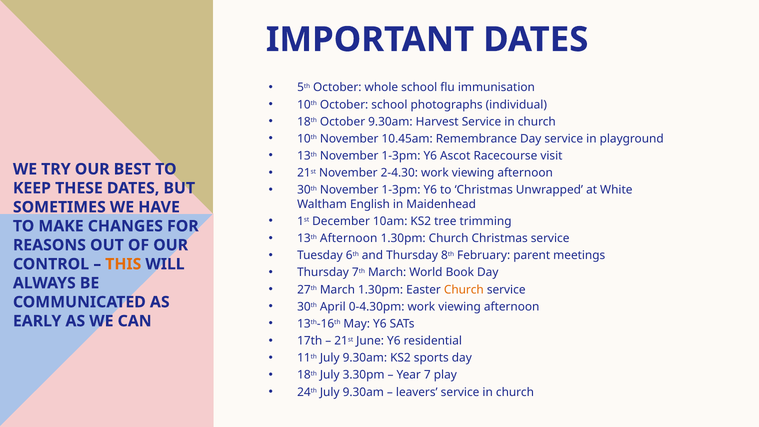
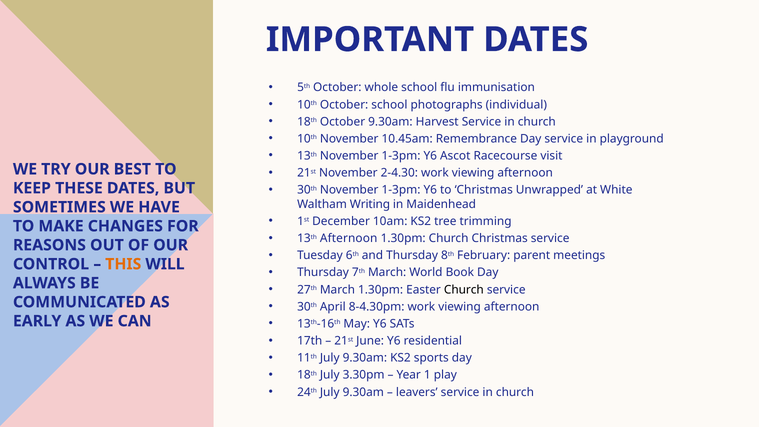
English: English -> Writing (370, 204)
Church colour: orange -> black (464, 290)
0-4.30pm: 0-4.30pm -> 8-4.30pm (377, 307)
7: 7 -> 1 (427, 375)
